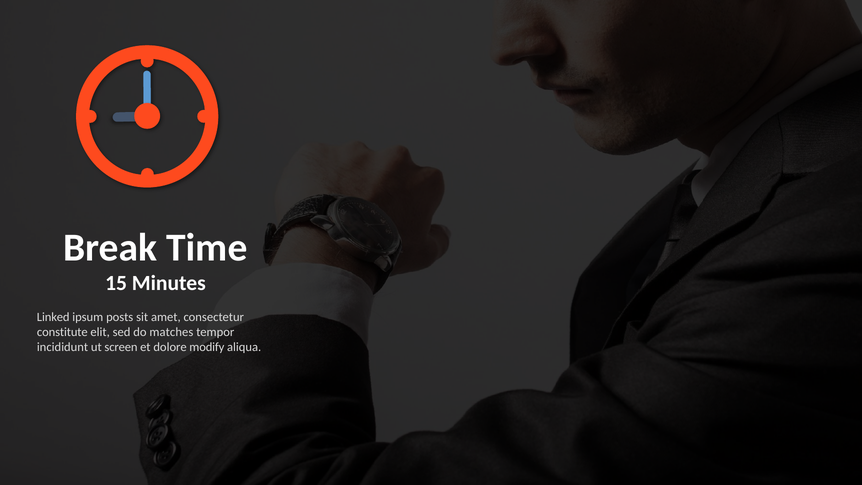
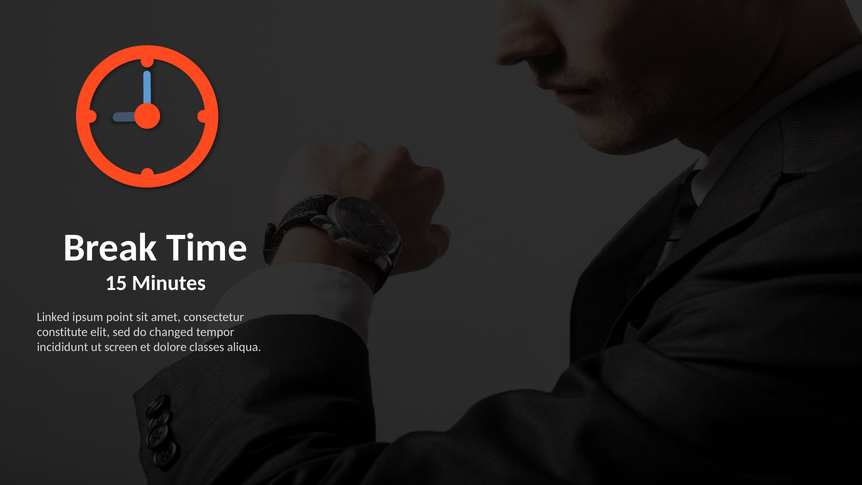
posts: posts -> point (120, 317)
matches: matches -> changed (171, 332)
modify: modify -> classes (207, 347)
